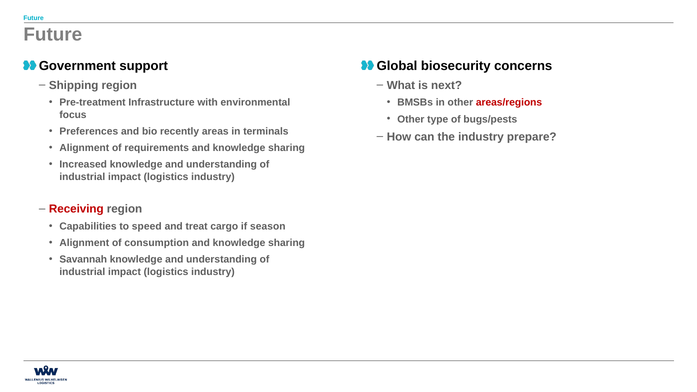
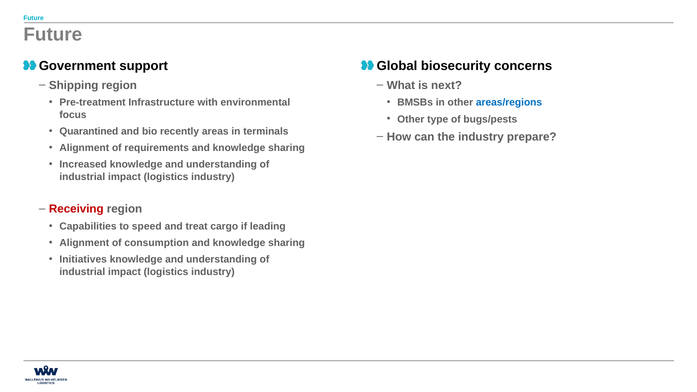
areas/regions colour: red -> blue (509, 103)
Preferences: Preferences -> Quarantined (89, 131)
season: season -> leading (268, 226)
Savannah: Savannah -> Initiatives (83, 260)
